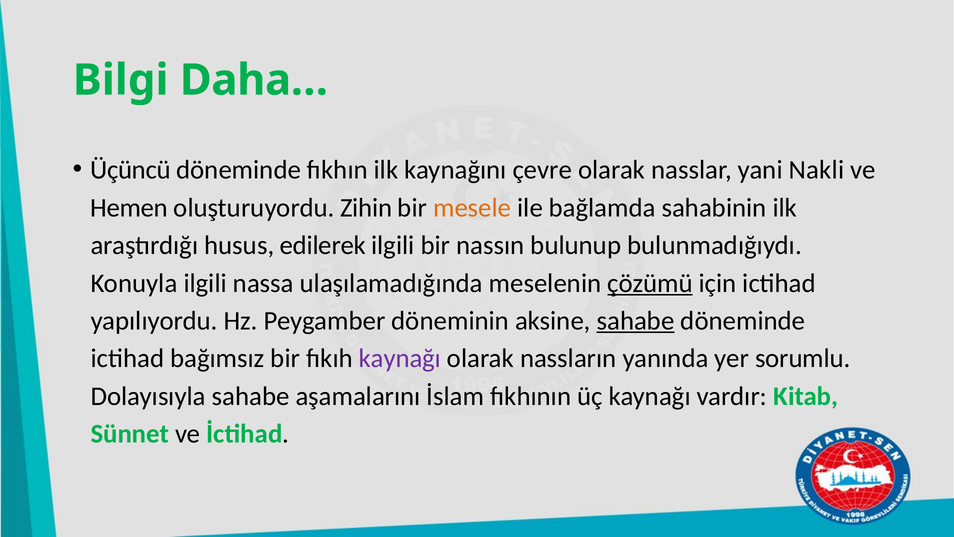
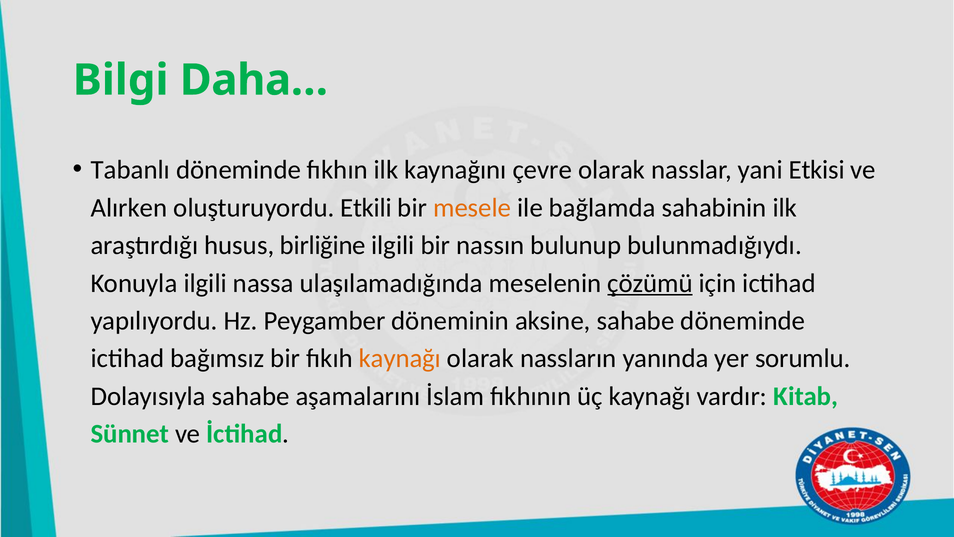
Üçüncü: Üçüncü -> Tabanlı (130, 170)
Nakli: Nakli -> Etkisi (817, 170)
Hemen: Hemen -> Alırken (129, 208)
Zihin: Zihin -> Etkili (366, 208)
edilerek: edilerek -> birliğine (323, 245)
sahabe underline: present -> none (636, 321)
kaynağı colour: purple -> orange (400, 358)
